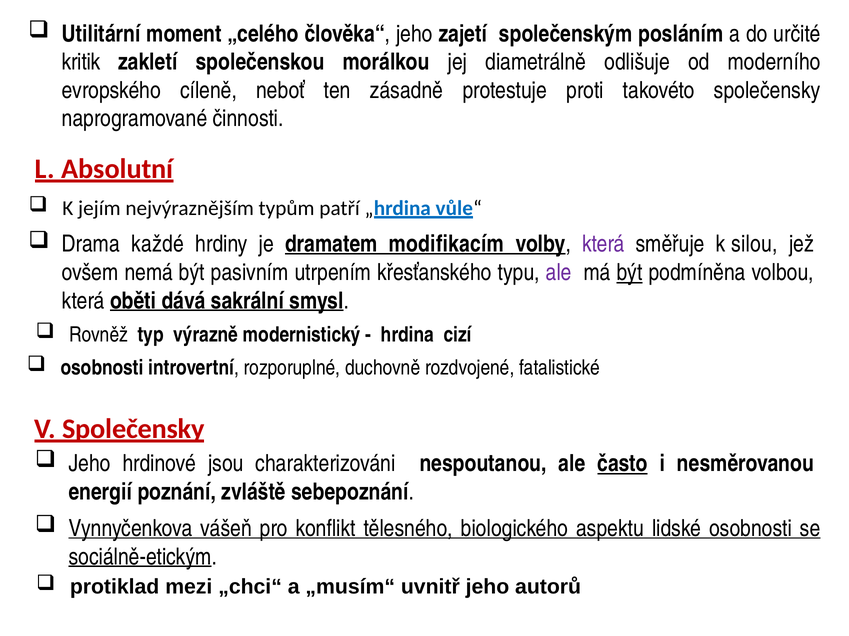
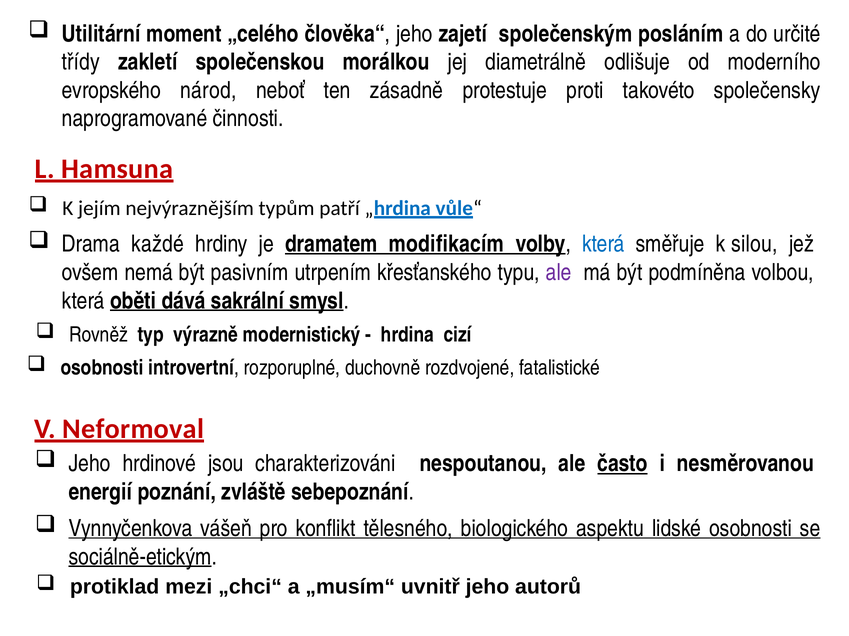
kritik: kritik -> třídy (81, 62)
cíleně: cíleně -> národ (208, 90)
Absolutní: Absolutní -> Hamsuna (117, 169)
která colour: purple -> blue (603, 245)
být underline: present -> none (630, 273)
V Společensky: Společensky -> Neformoval (133, 429)
